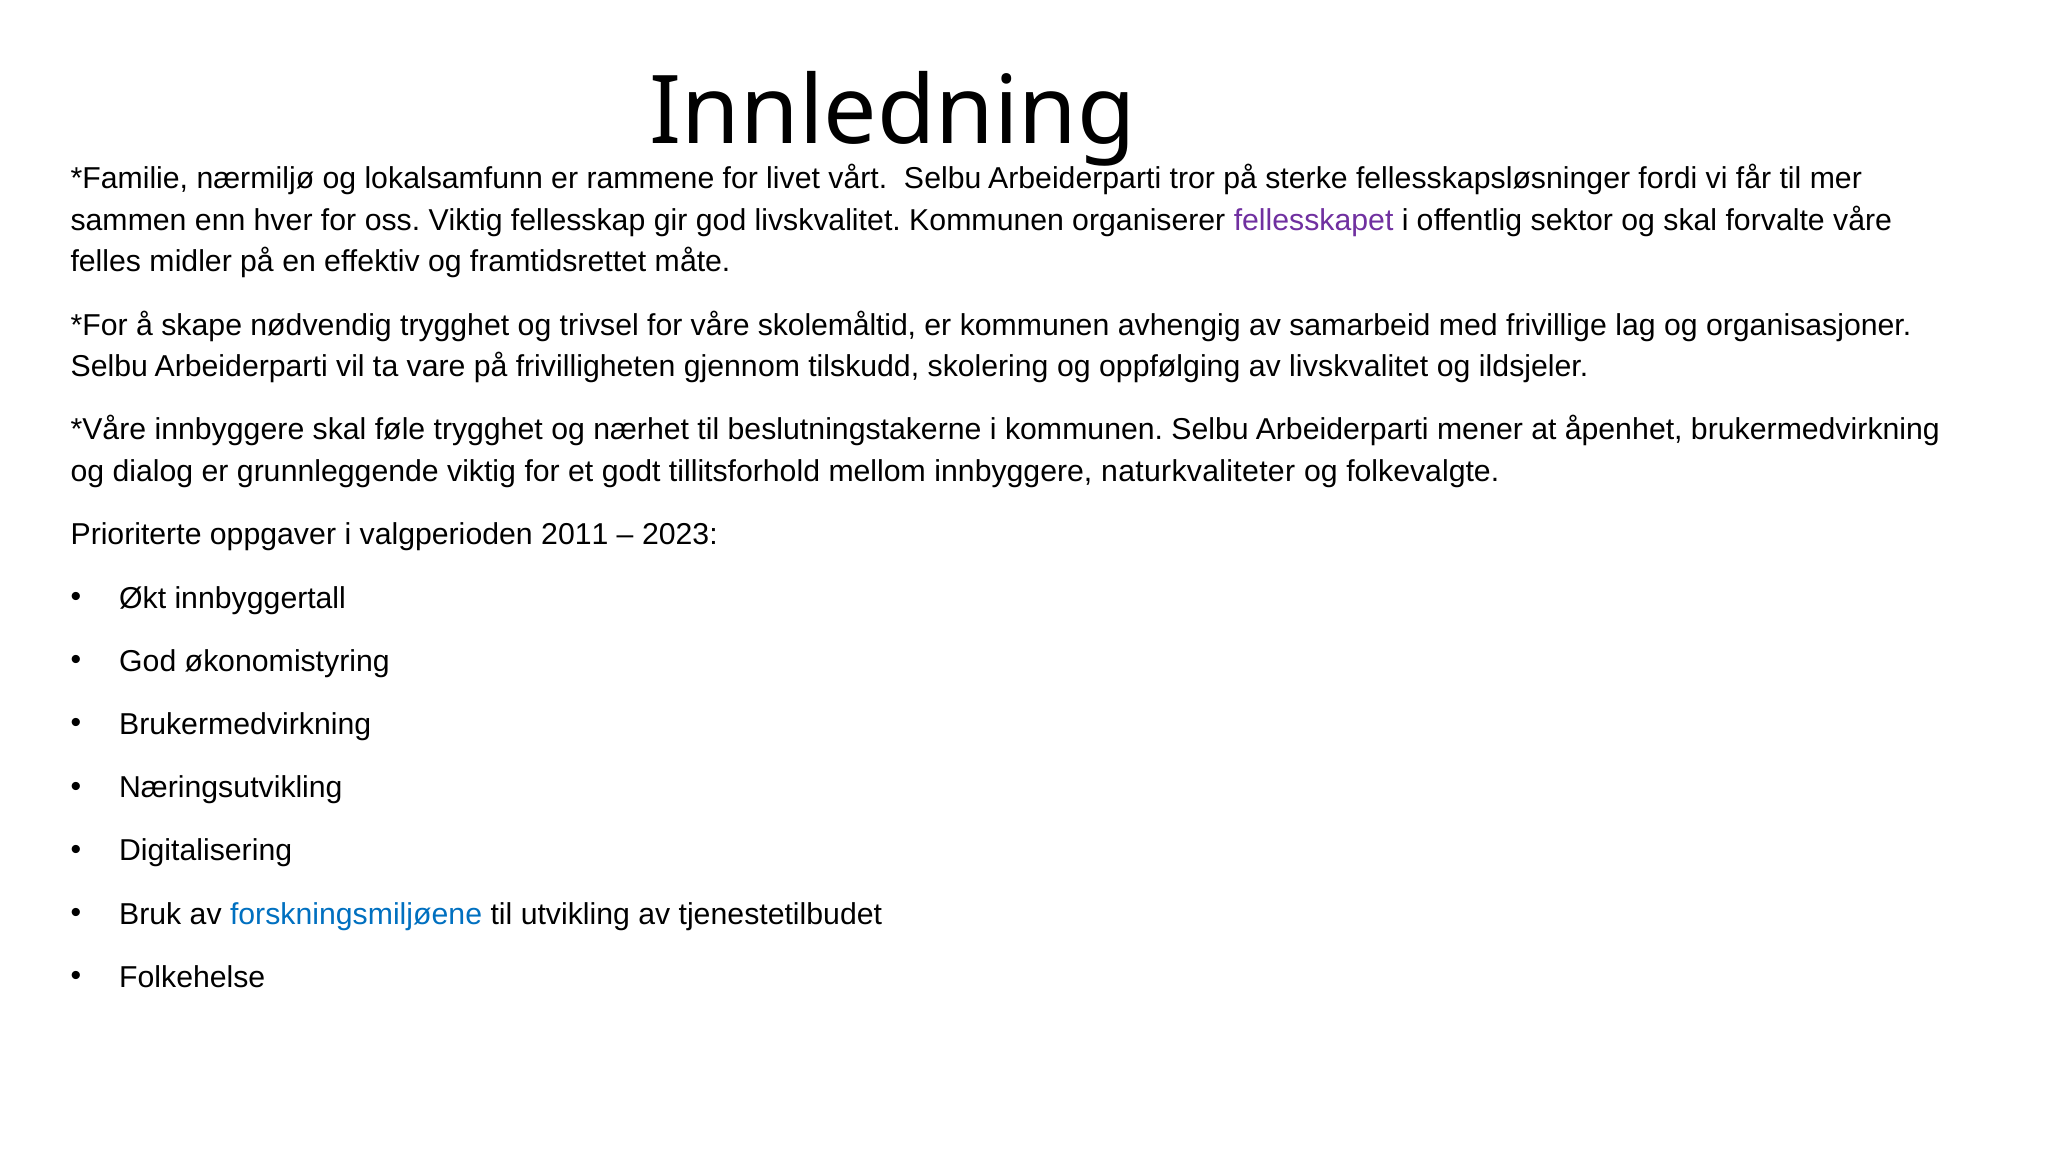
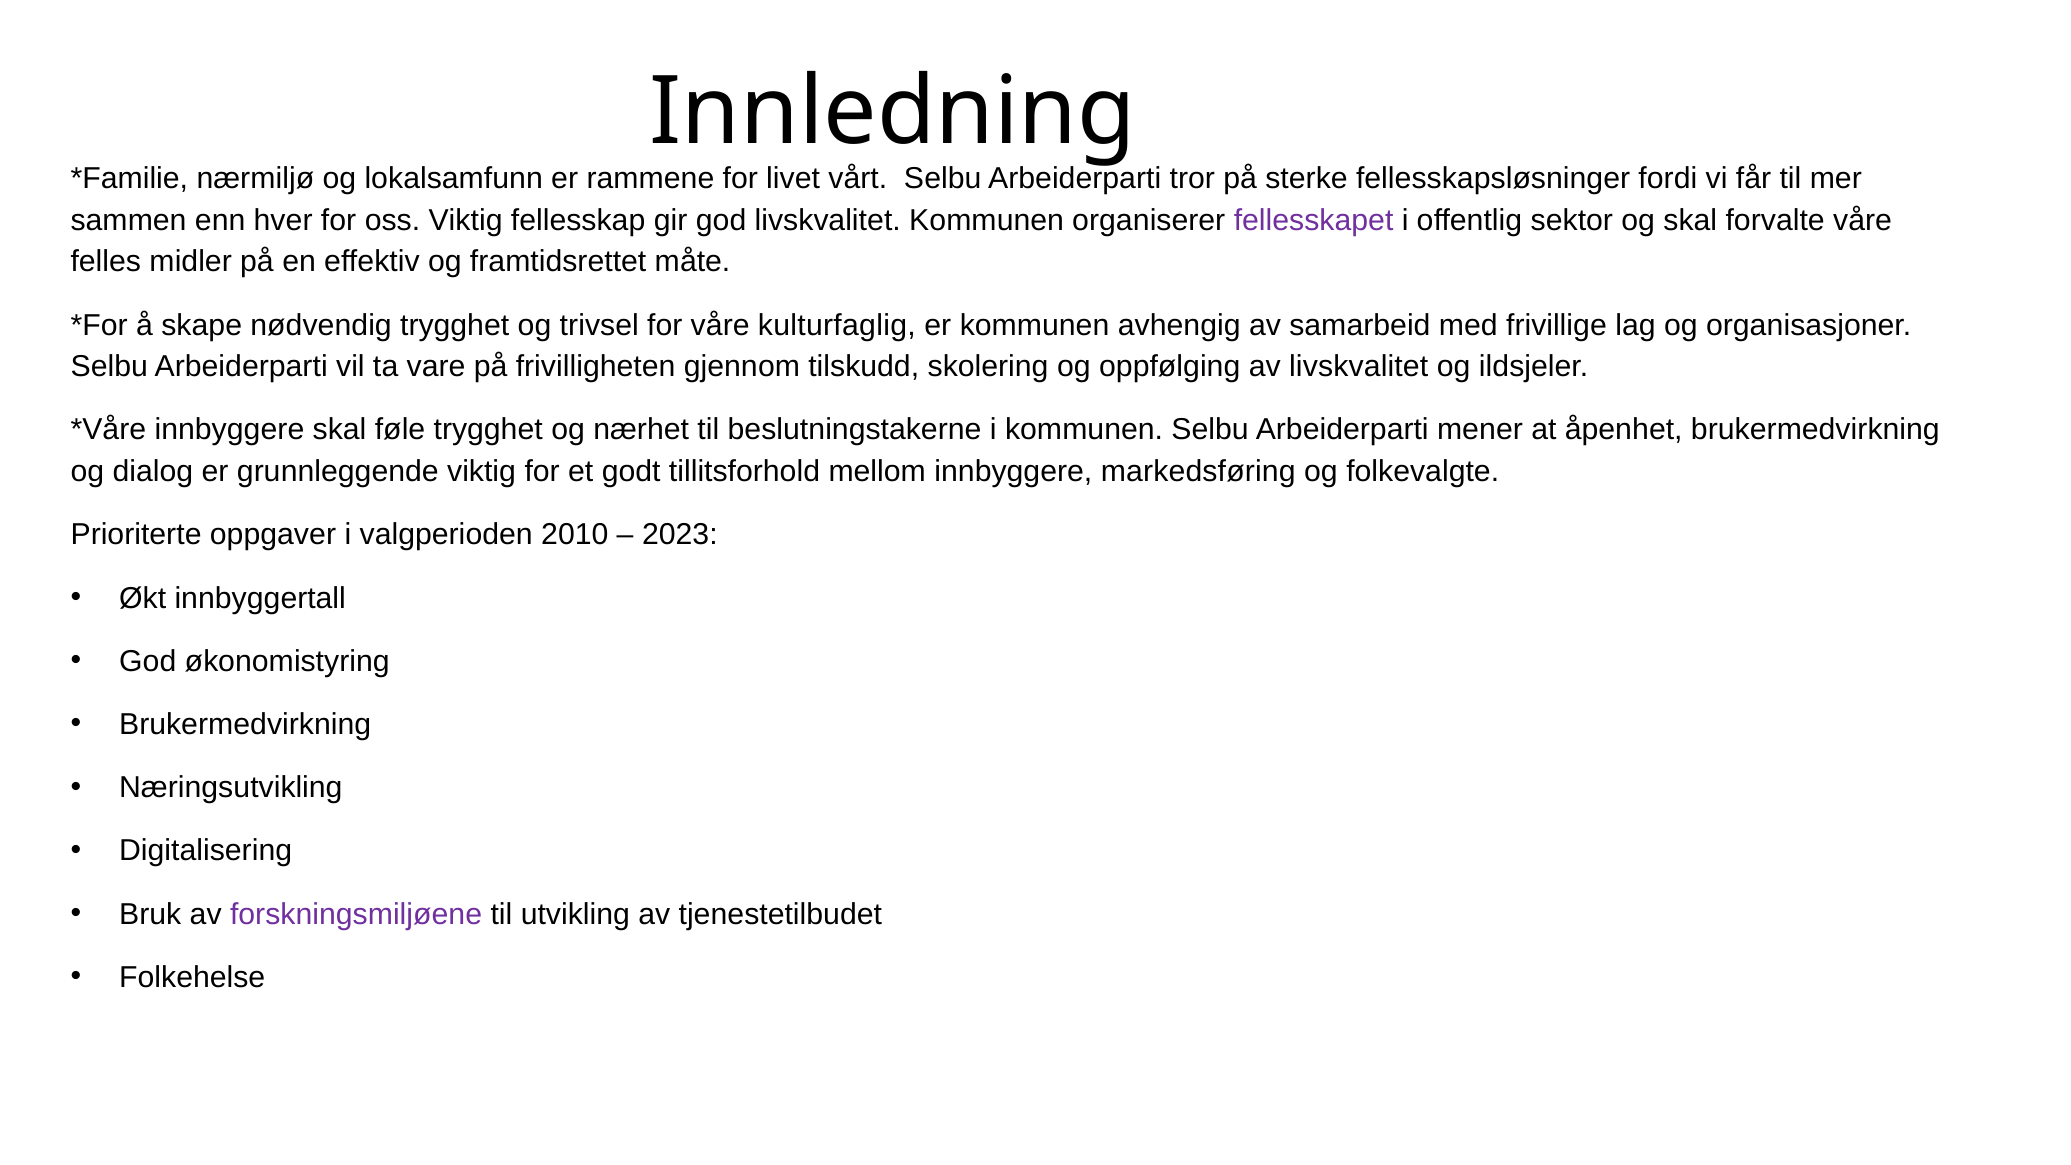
skolemåltid: skolemåltid -> kulturfaglig (837, 325)
naturkvaliteter: naturkvaliteter -> markedsføring (1198, 472)
2011: 2011 -> 2010 (575, 535)
forskningsmiljøene colour: blue -> purple (356, 914)
